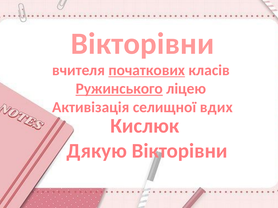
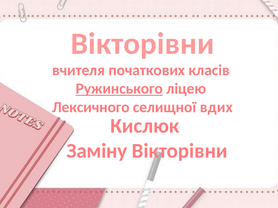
початкових underline: present -> none (147, 70)
Активізація: Активізація -> Лексичного (91, 107)
Дякую: Дякую -> Заміну (97, 151)
